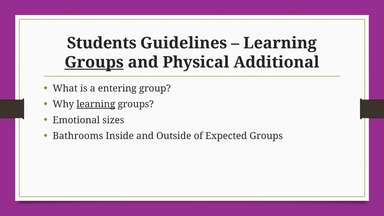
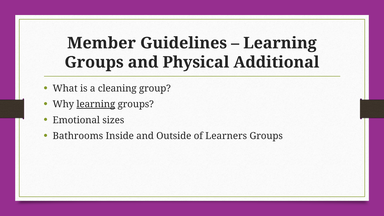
Students: Students -> Member (102, 43)
Groups underline: present -> none (94, 62)
entering: entering -> cleaning (117, 88)
Expected: Expected -> Learners (226, 136)
